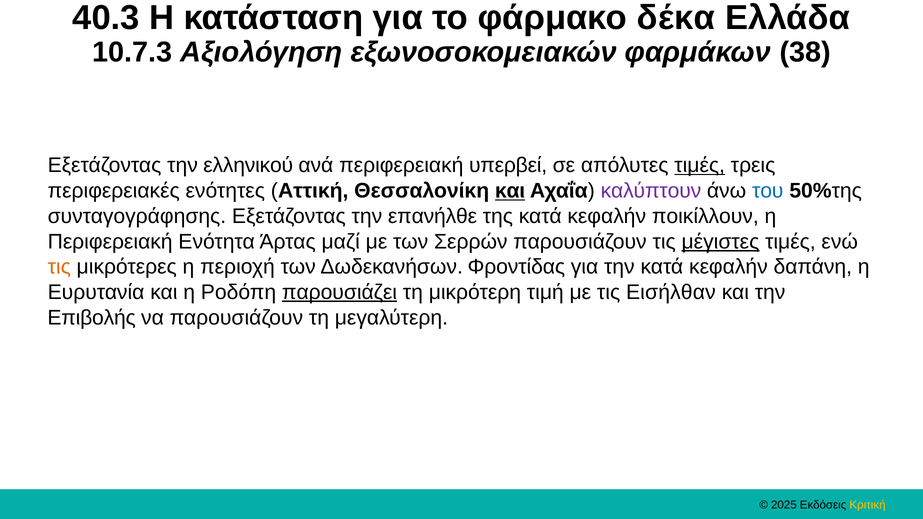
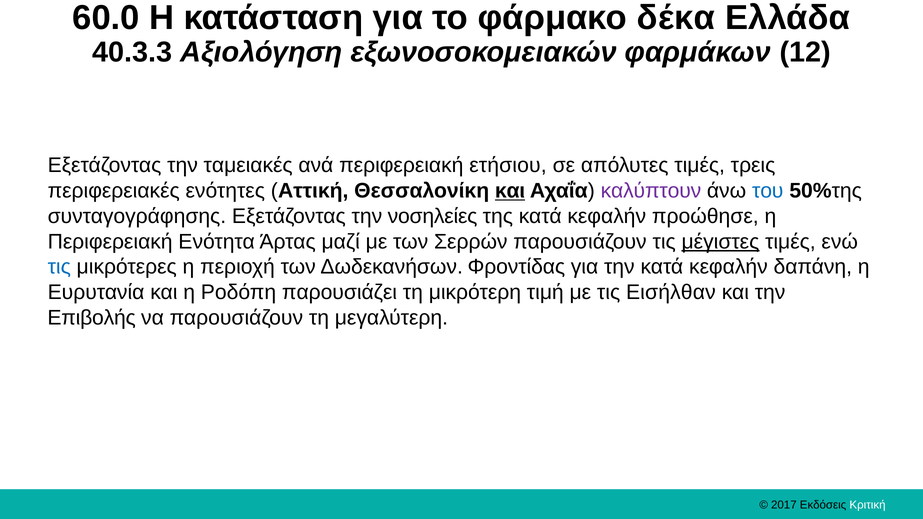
40.3: 40.3 -> 60.0 (106, 18)
10.7.3: 10.7.3 -> 40.3.3 (132, 52)
38: 38 -> 12 (805, 52)
ελληνικού: ελληνικού -> ταμειακές (248, 166)
υπερβεί: υπερβεί -> ετήσιου (508, 166)
τιμές underline: present -> none (700, 166)
επανήλθε: επανήλθε -> νοσηλείες (433, 216)
ποικίλλουν: ποικίλλουν -> προώθησε (705, 216)
τις colour: orange -> blue (59, 267)
παρουσιάζει underline: present -> none (340, 292)
2025: 2025 -> 2017 (784, 505)
Κριτική colour: yellow -> white (868, 505)
